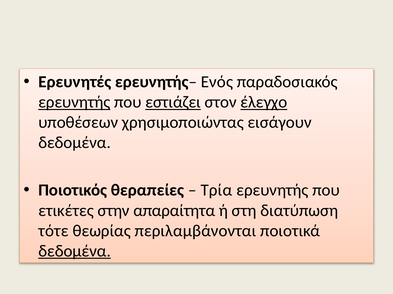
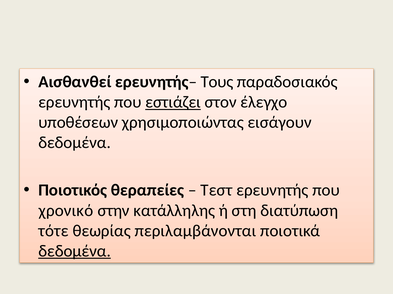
Ερευνητές: Ερευνητές -> Αισθανθεί (75, 82)
Ενός: Ενός -> Τους (217, 82)
ερευνητής underline: present -> none (74, 102)
έλεγχο underline: present -> none (264, 102)
Τρία: Τρία -> Τεστ (216, 191)
ετικέτες: ετικέτες -> χρονικό (66, 211)
απαραίτητα: απαραίτητα -> κατάλληλης (174, 211)
